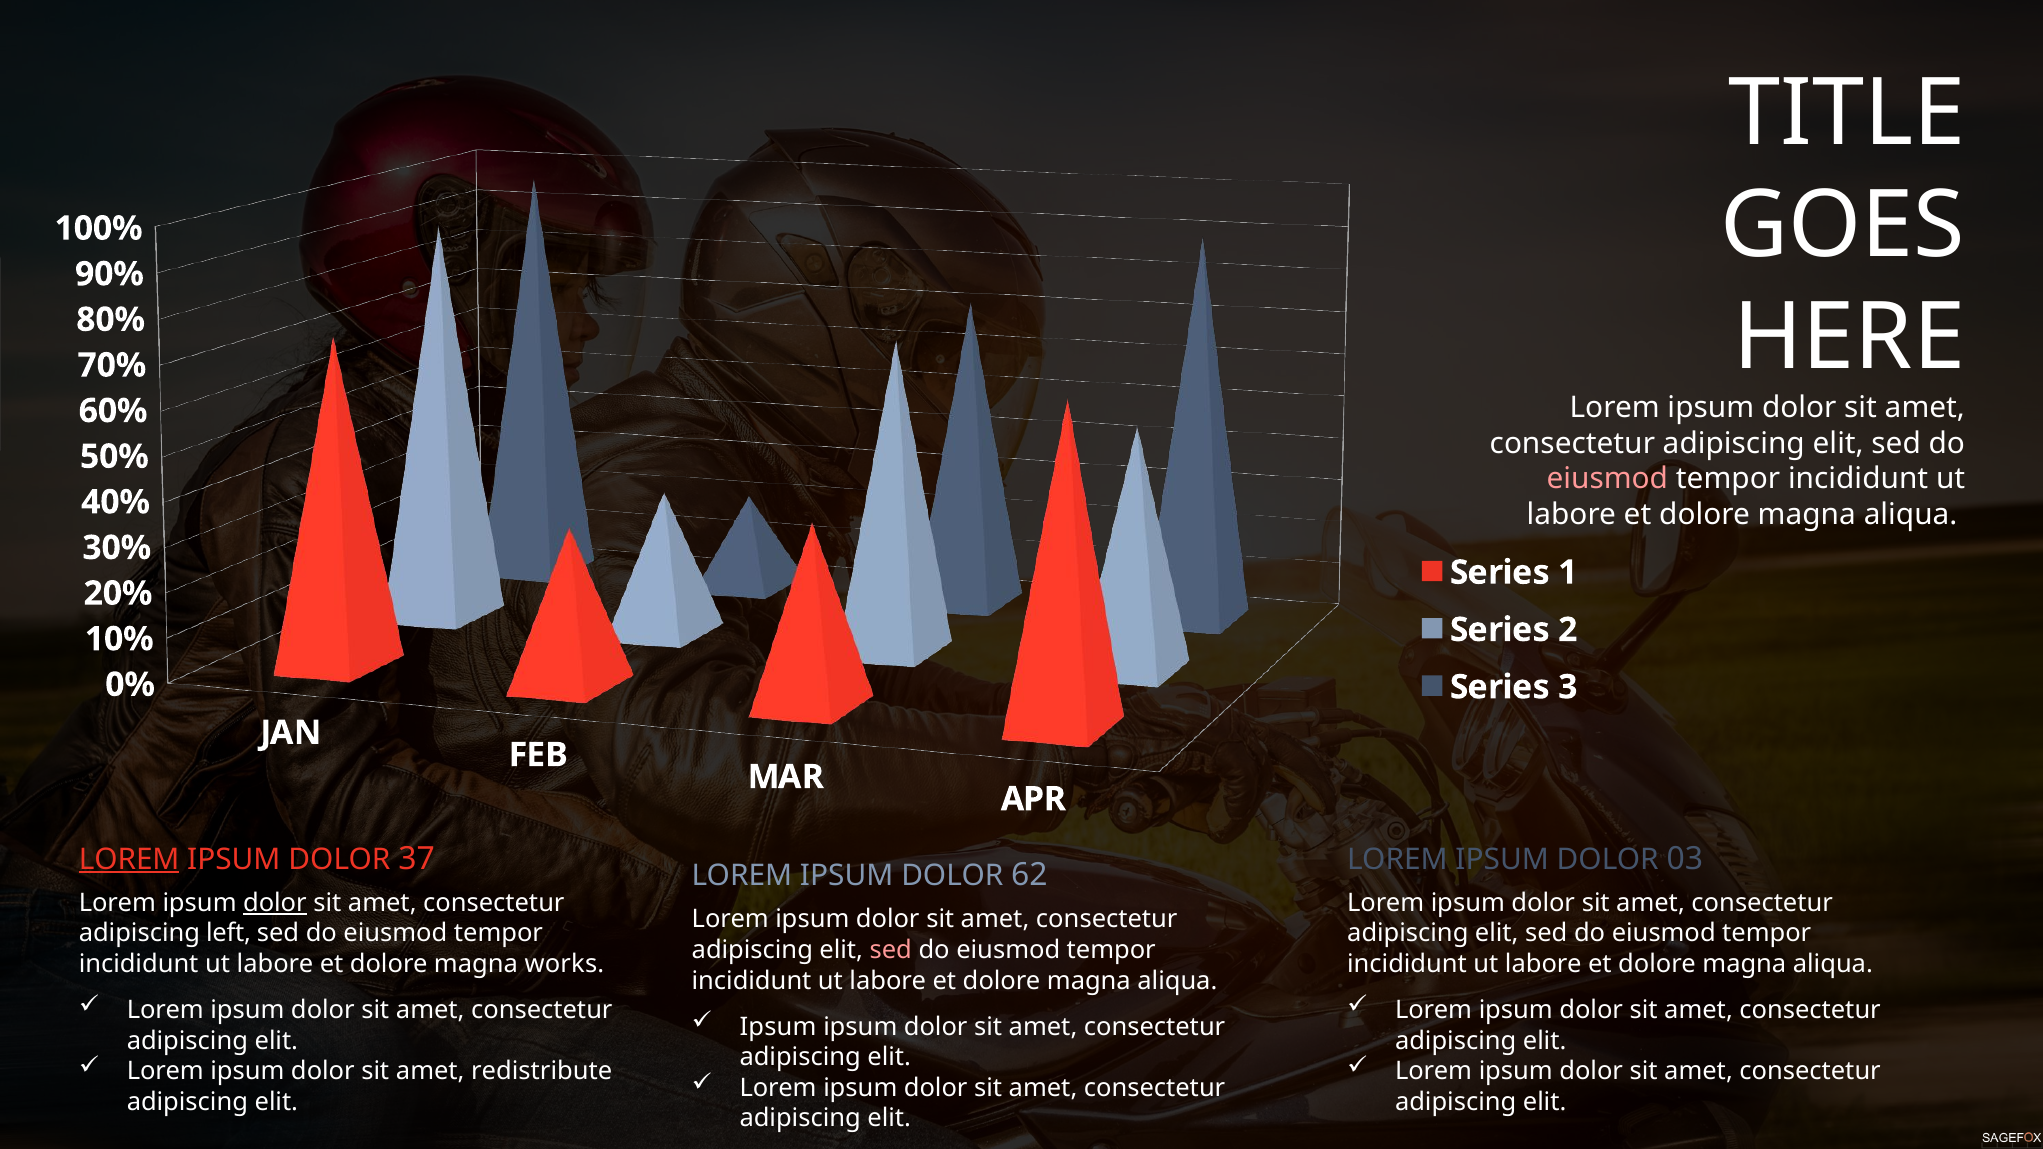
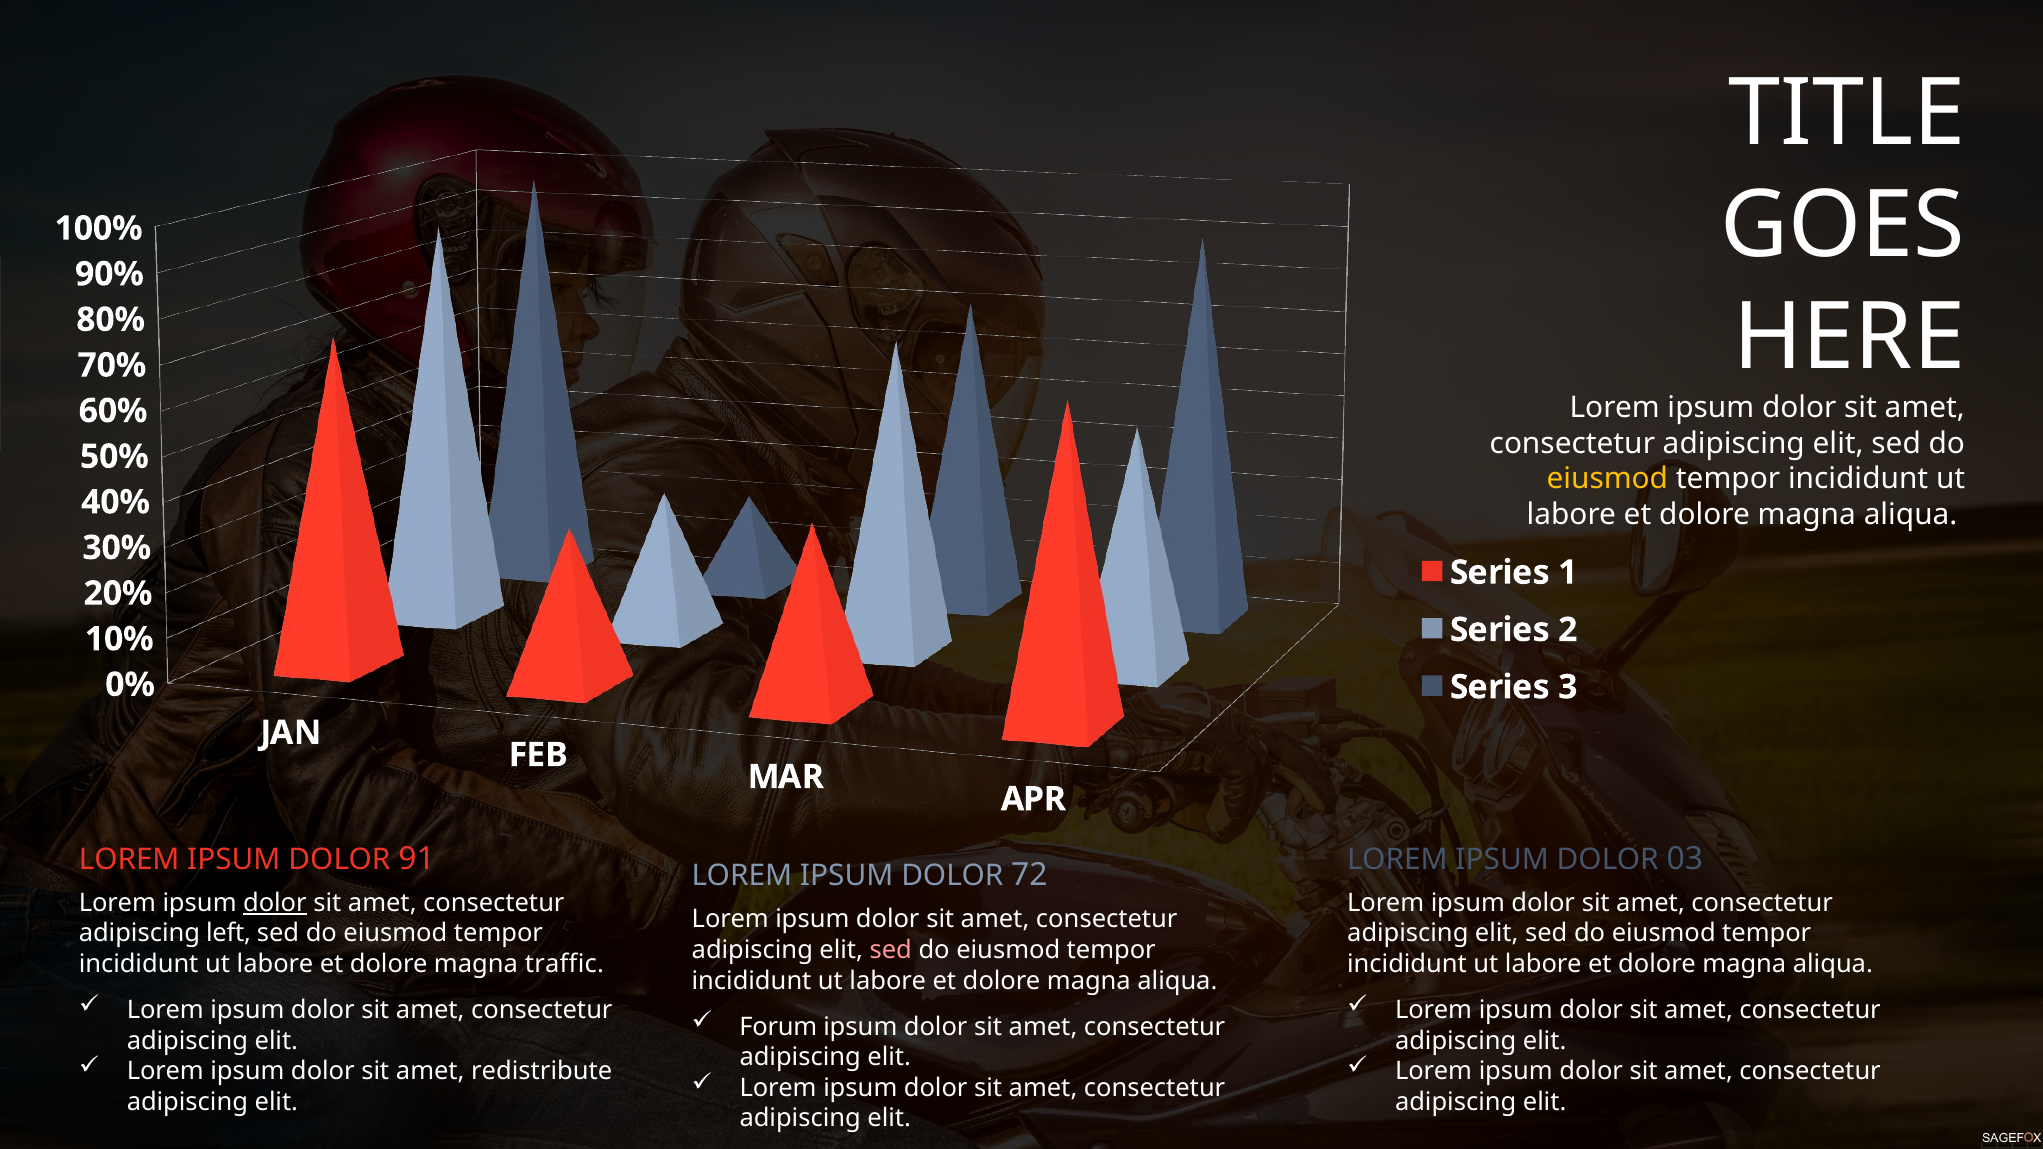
eiusmod colour: pink -> yellow (1607, 479)
LOREM underline: present -> none (129, 859)
37: 37 -> 91 (417, 859)
62: 62 -> 72 (1029, 875)
works: works -> traffic (564, 964)
Ipsum: Ipsum -> Forum (778, 1027)
